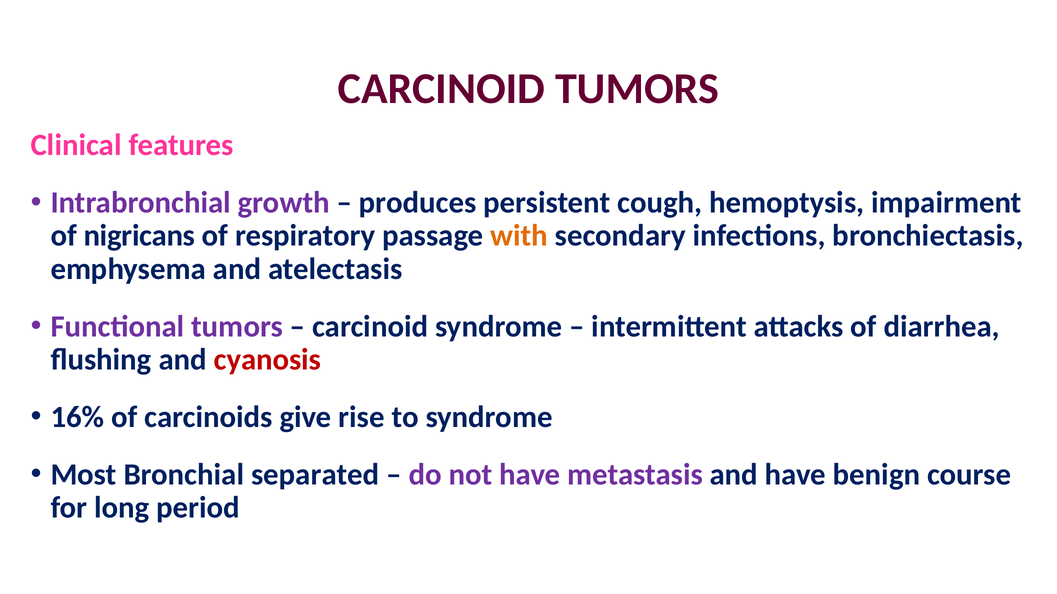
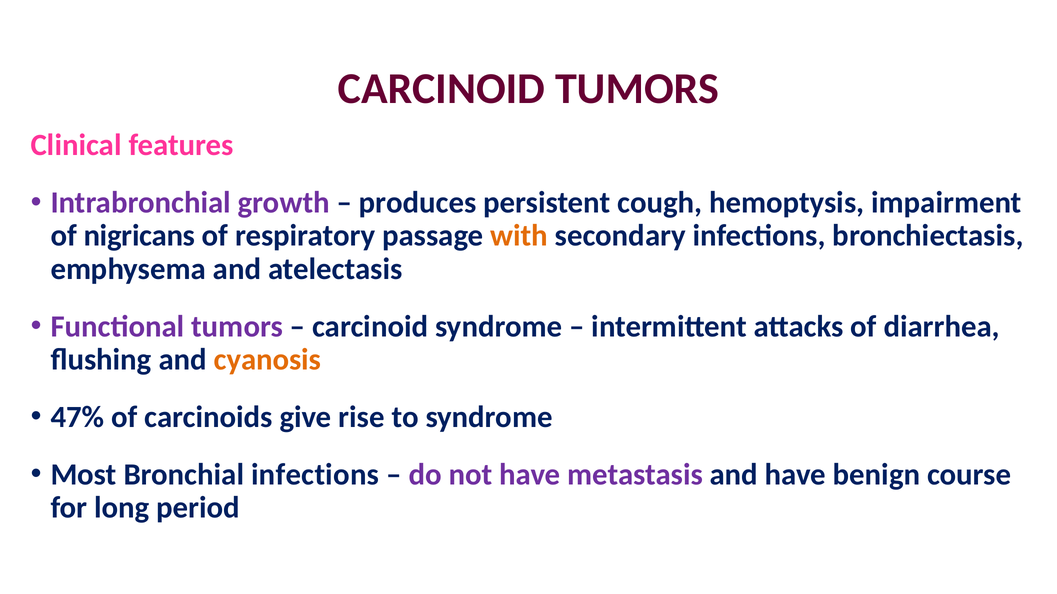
cyanosis colour: red -> orange (267, 360)
16%: 16% -> 47% (77, 417)
Bronchial separated: separated -> infections (315, 475)
